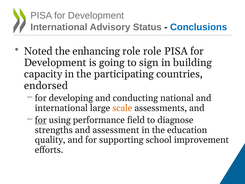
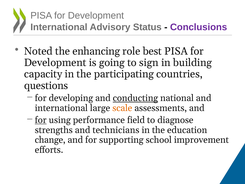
Conclusions colour: blue -> purple (199, 27)
role role: role -> best (152, 51)
endorsed: endorsed -> questions (46, 85)
conducting underline: none -> present (135, 98)
assessment: assessment -> technicians (116, 130)
quality: quality -> change (50, 140)
